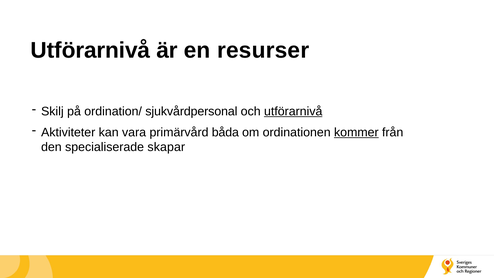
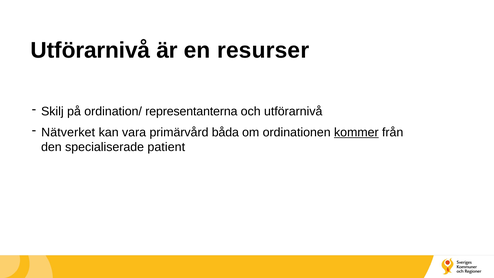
sjukvårdpersonal: sjukvårdpersonal -> representanterna (191, 111)
utförarnivå underline: present -> none (293, 111)
Aktiviteter: Aktiviteter -> Nätverket (68, 132)
skapar: skapar -> patient (166, 147)
